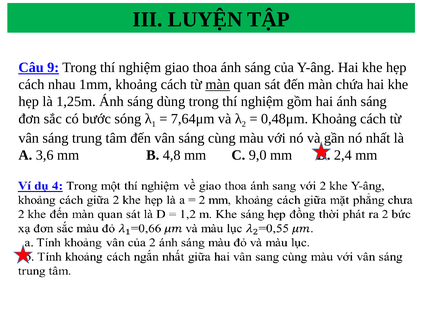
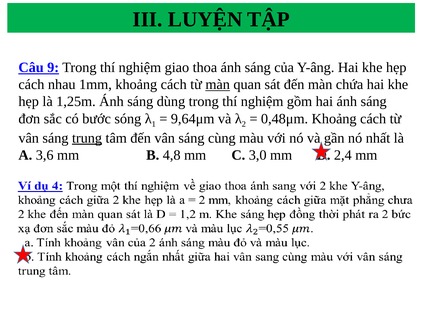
7,64μm: 7,64μm -> 9,64μm (193, 119)
trung underline: none -> present (87, 138)
9,0: 9,0 -> 3,0 (258, 155)
